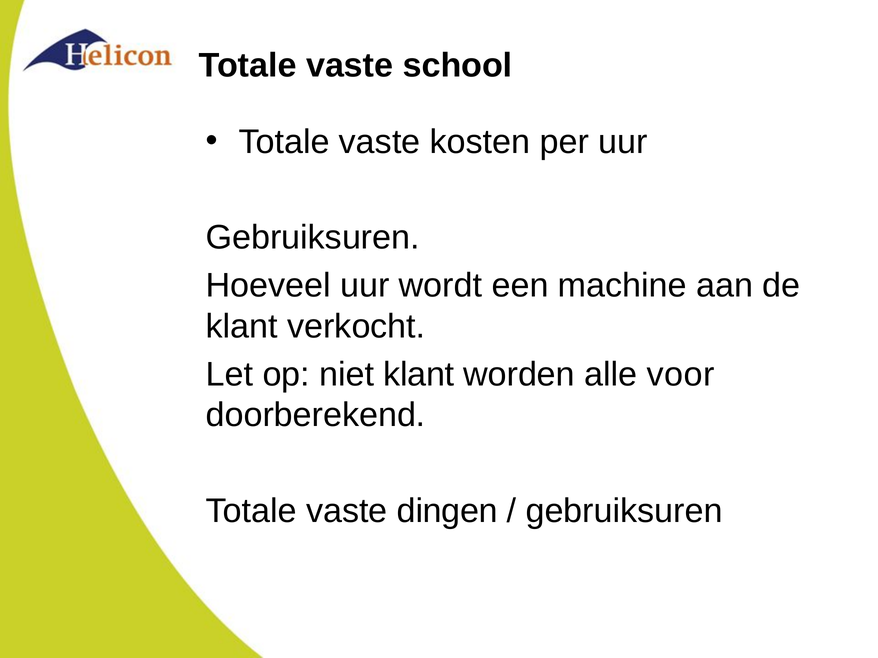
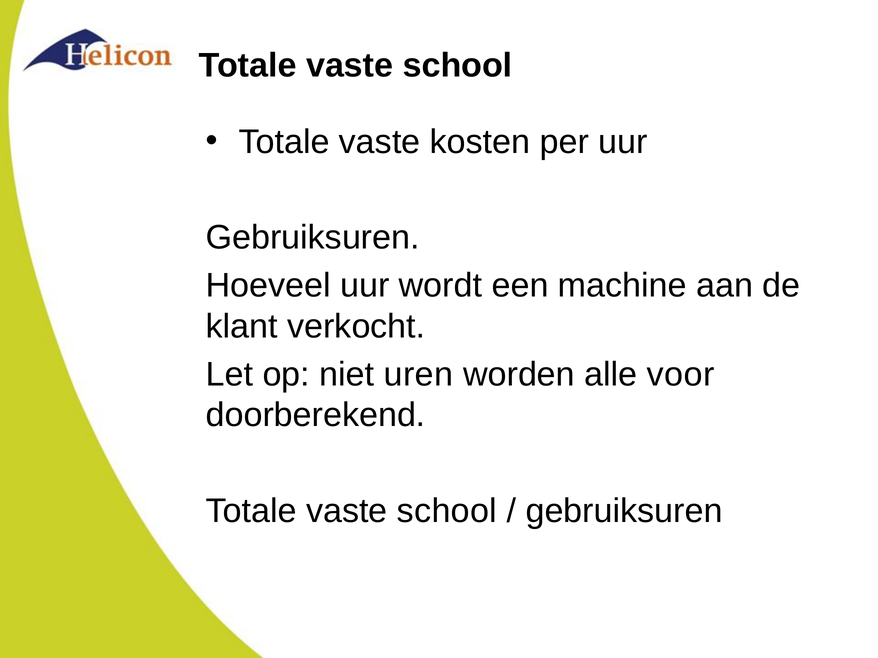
niet klant: klant -> uren (418, 375)
dingen: dingen -> school (447, 511)
